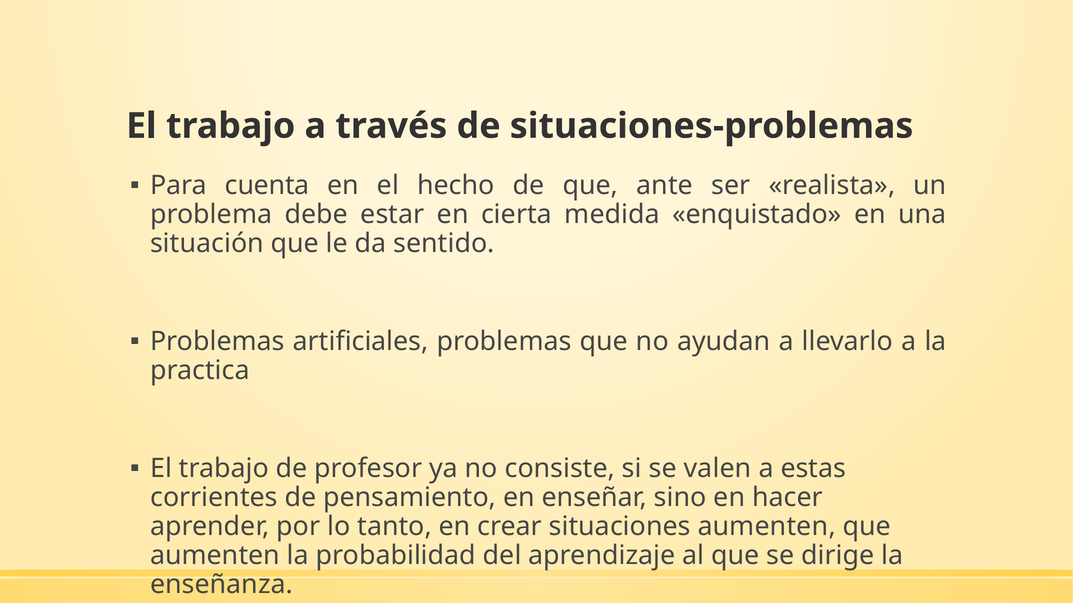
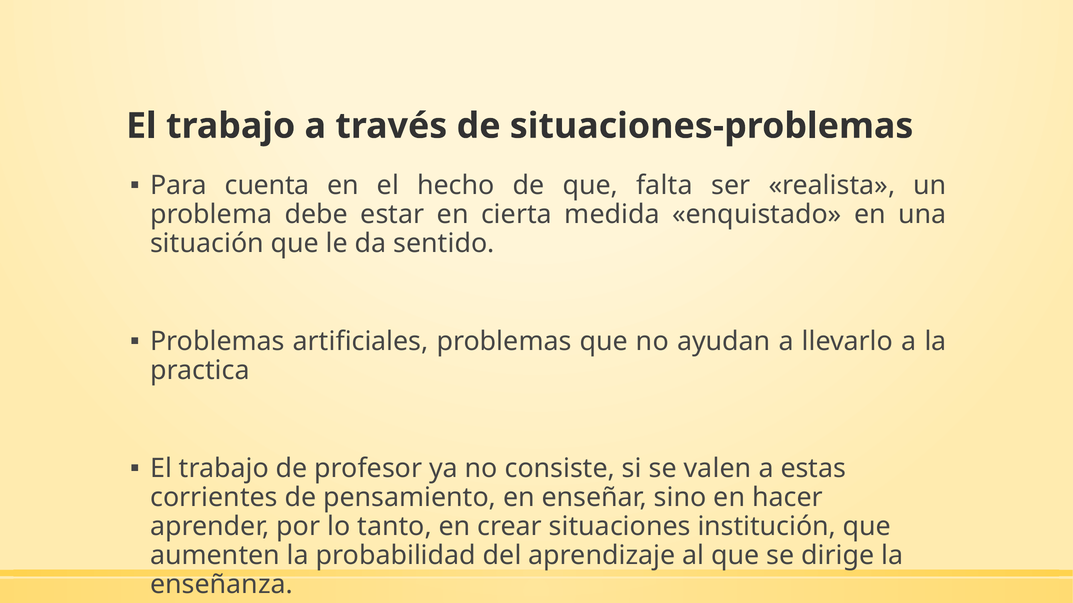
ante: ante -> falta (664, 186)
situaciones aumenten: aumenten -> institución (767, 527)
